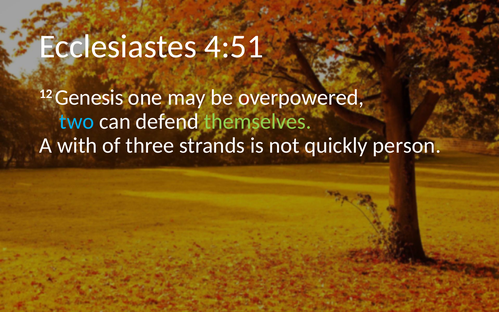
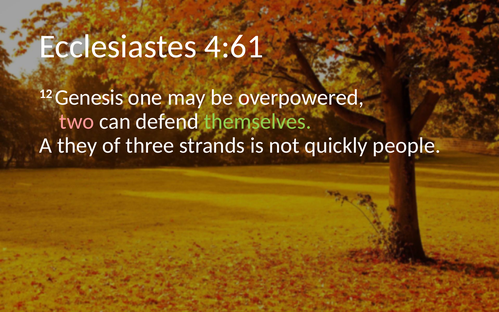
4:51: 4:51 -> 4:61 (234, 47)
two colour: light blue -> pink (77, 121)
with: with -> they (77, 145)
person: person -> people (407, 145)
